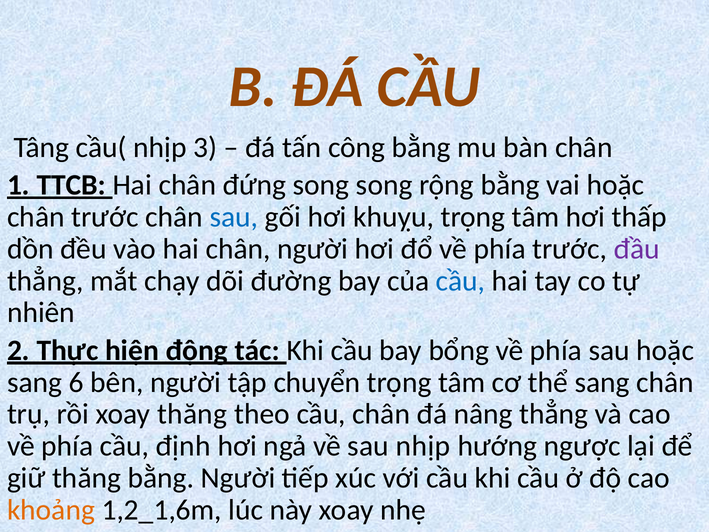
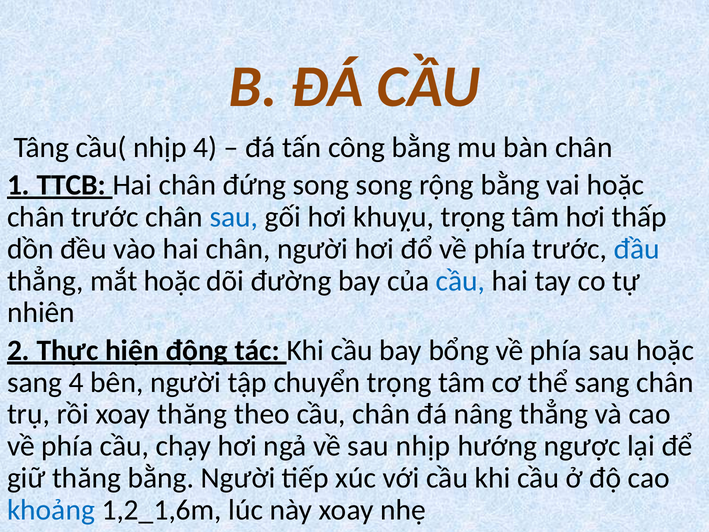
nhịp 3: 3 -> 4 (205, 147)
đầu colour: purple -> blue (637, 249)
mắt chạy: chạy -> hoặc (172, 281)
sang 6: 6 -> 4 (76, 382)
định: định -> chạy (183, 446)
khoảng colour: orange -> blue (51, 510)
